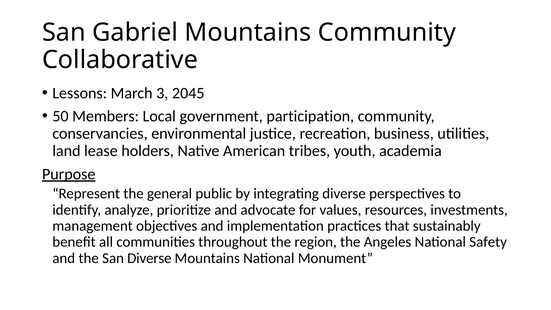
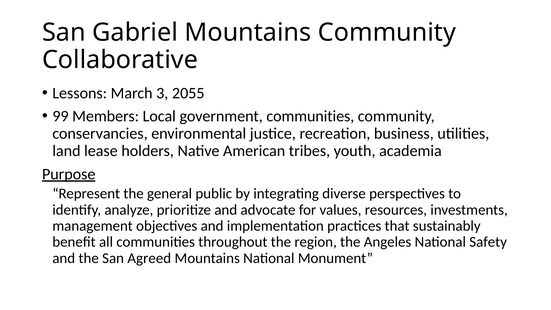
2045: 2045 -> 2055 (188, 93)
50: 50 -> 99 (60, 116)
government participation: participation -> communities (310, 116)
San Diverse: Diverse -> Agreed (149, 258)
